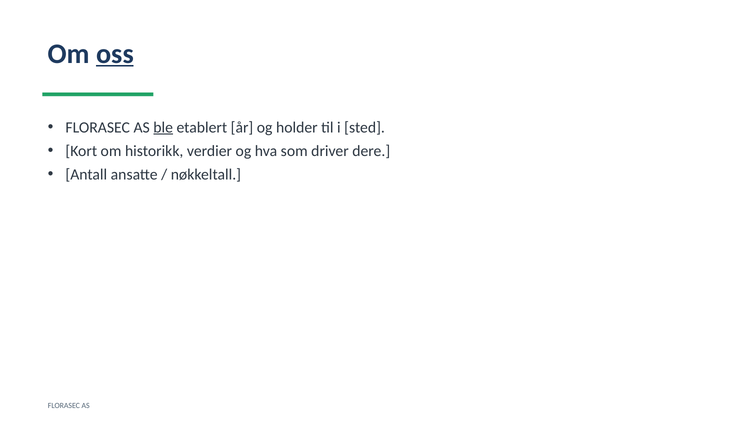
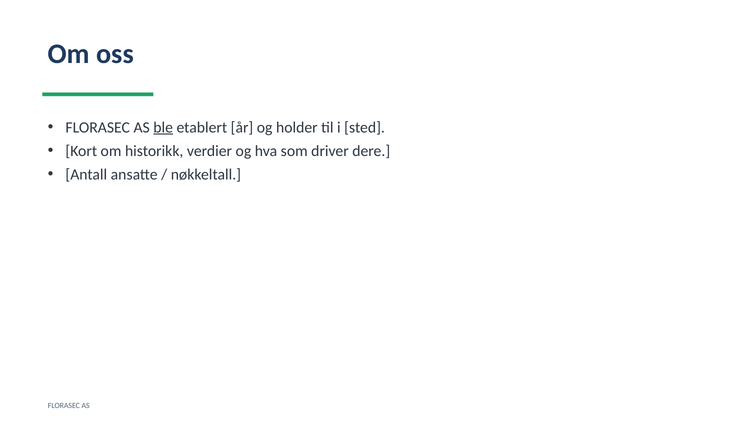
oss underline: present -> none (115, 54)
